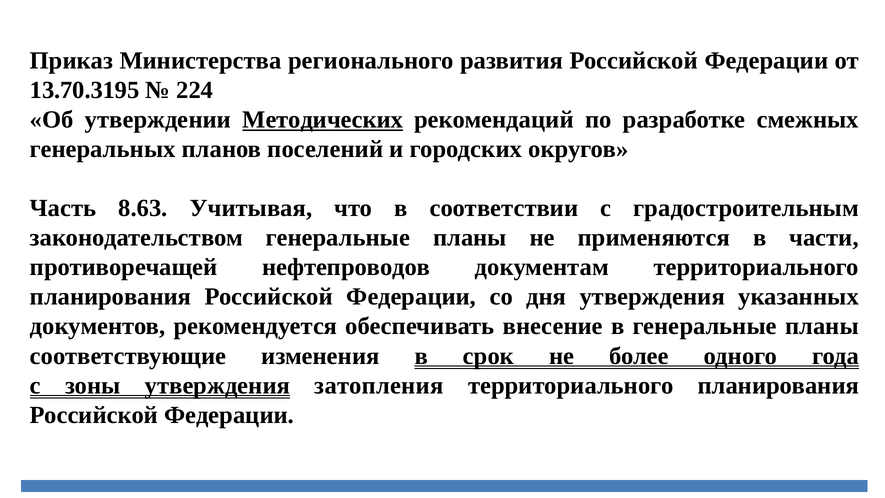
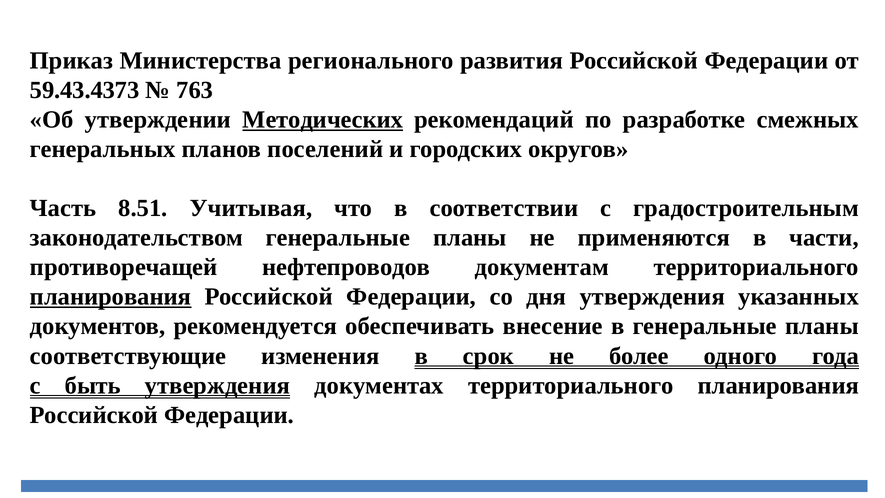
13.70.3195: 13.70.3195 -> 59.43.4373 (85, 90)
224: 224 -> 763 (195, 90)
8.63: 8.63 -> 8.51 (143, 208)
планирования underline: none -> present (111, 297)
зоны: зоны -> быть (93, 385)
затопления: затопления -> документах (379, 385)
